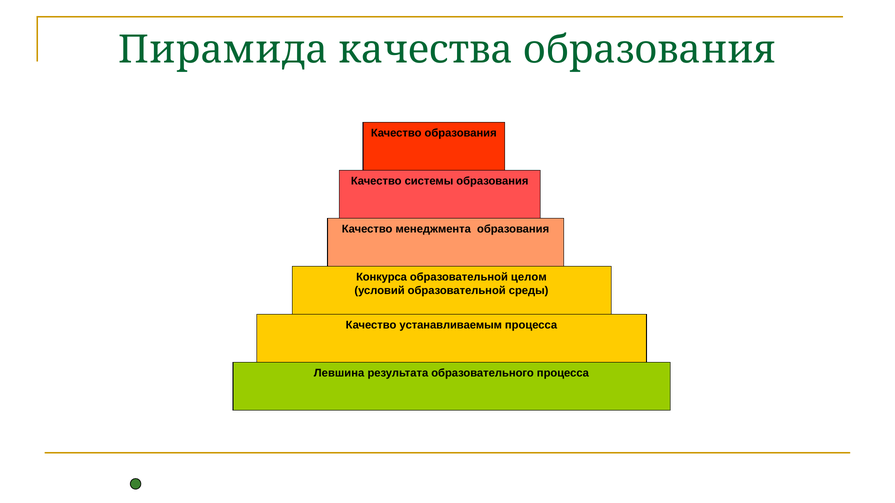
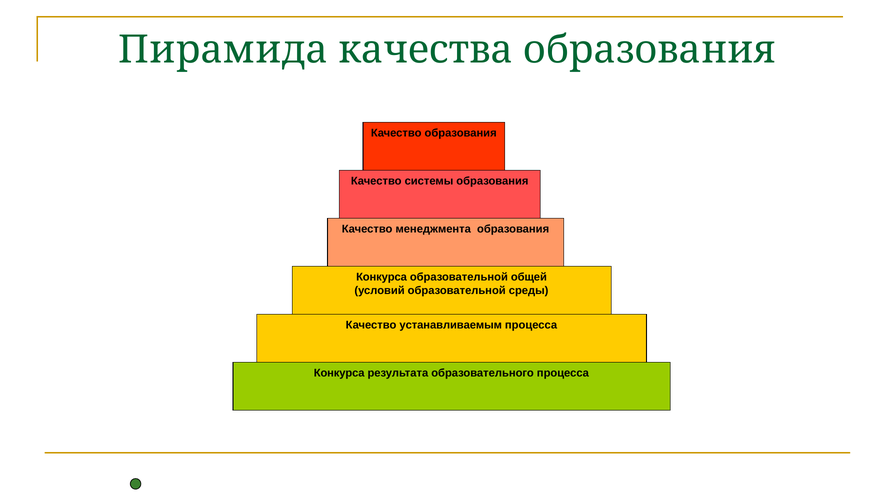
целом: целом -> общей (529, 277)
Левшина: Левшина -> Конкурса (339, 373)
